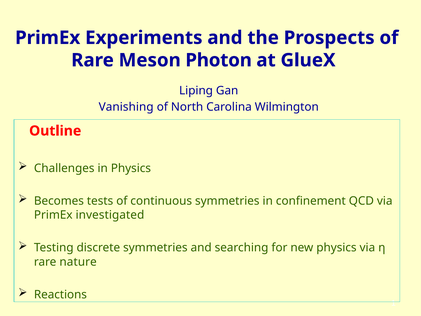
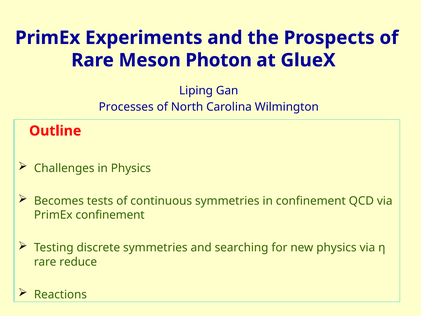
Vanishing: Vanishing -> Processes (126, 107)
PrimEx investigated: investigated -> confinement (110, 215)
nature: nature -> reduce (78, 262)
